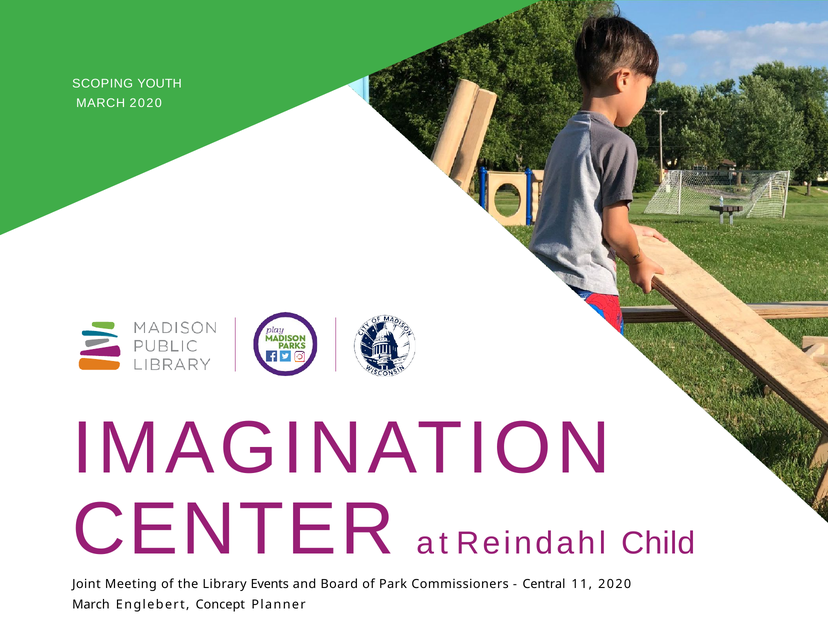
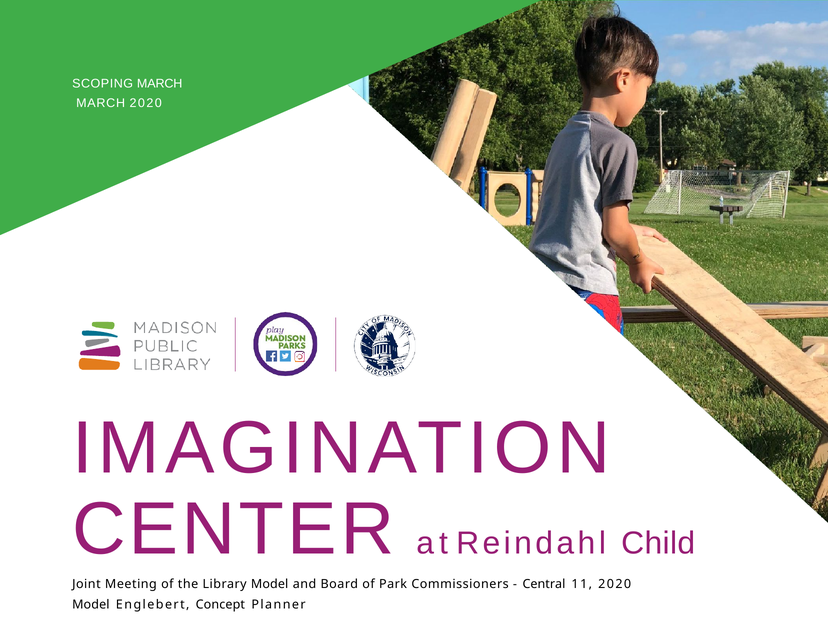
SCOPING YOUTH: YOUTH -> MARCH (160, 84)
Library Events: Events -> Model (270, 585)
March: March -> Model (91, 605)
